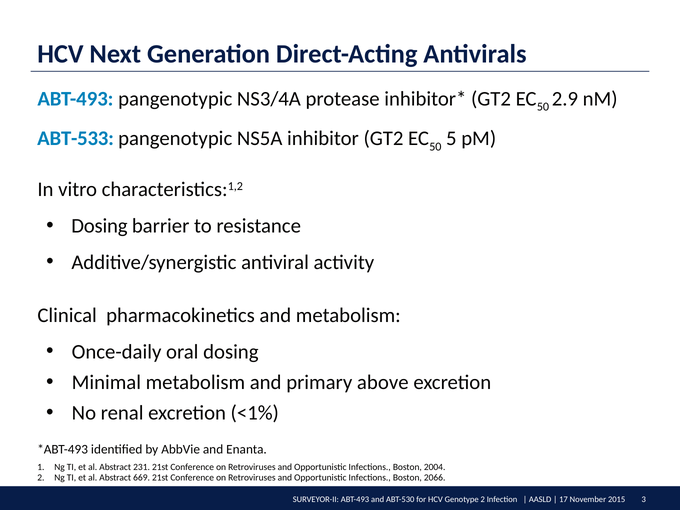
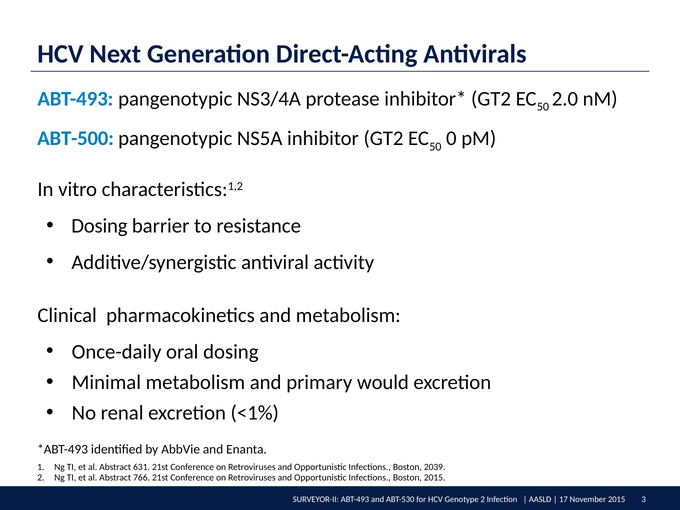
2.9: 2.9 -> 2.0 (565, 99)
ABT-533: ABT-533 -> ABT-500 (76, 139)
5: 5 -> 0 (451, 139)
above: above -> would (383, 382)
231: 231 -> 631 (142, 467)
2004: 2004 -> 2039 (435, 467)
669: 669 -> 766 (142, 478)
Boston 2066: 2066 -> 2015 (435, 478)
